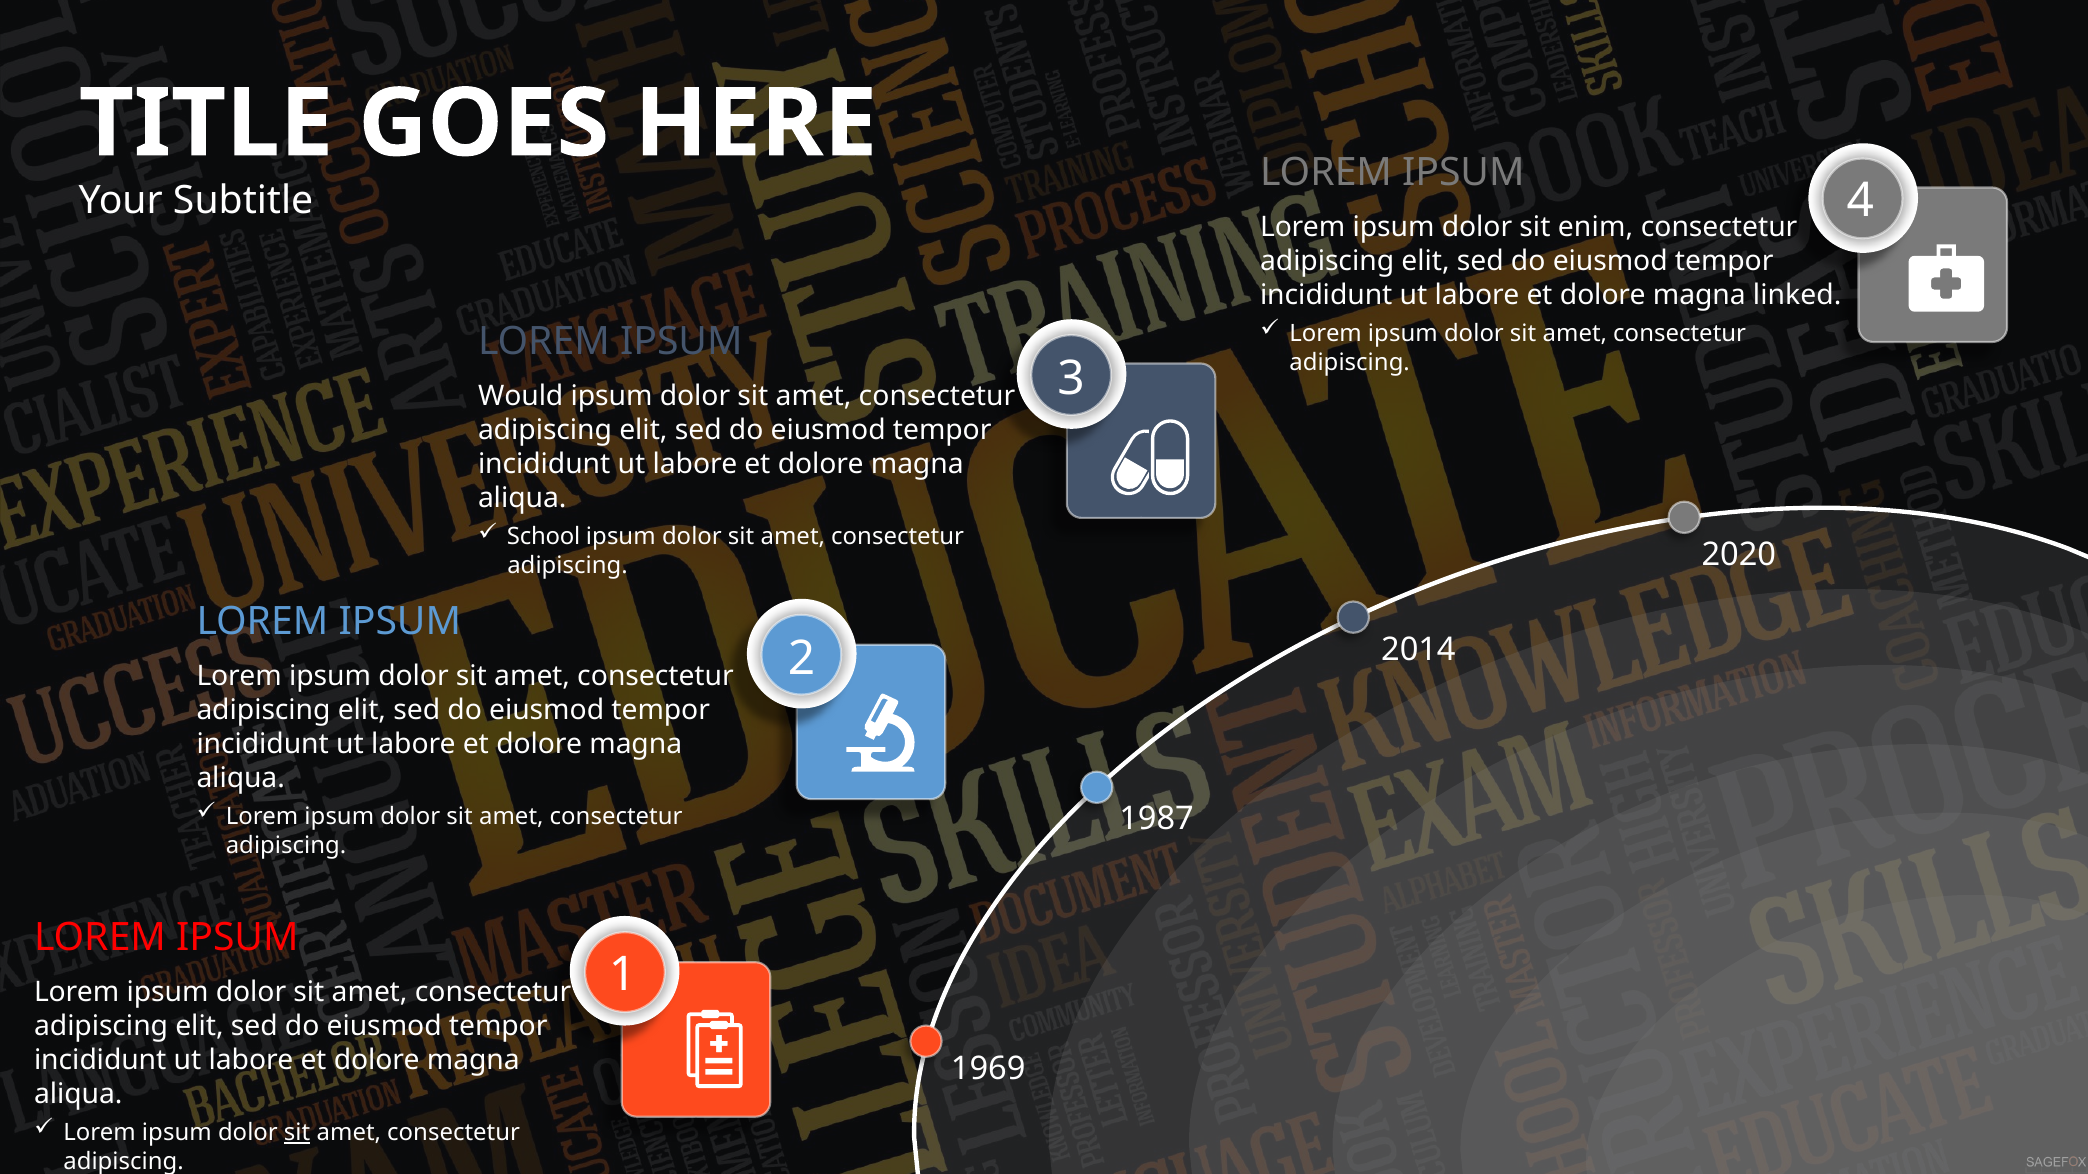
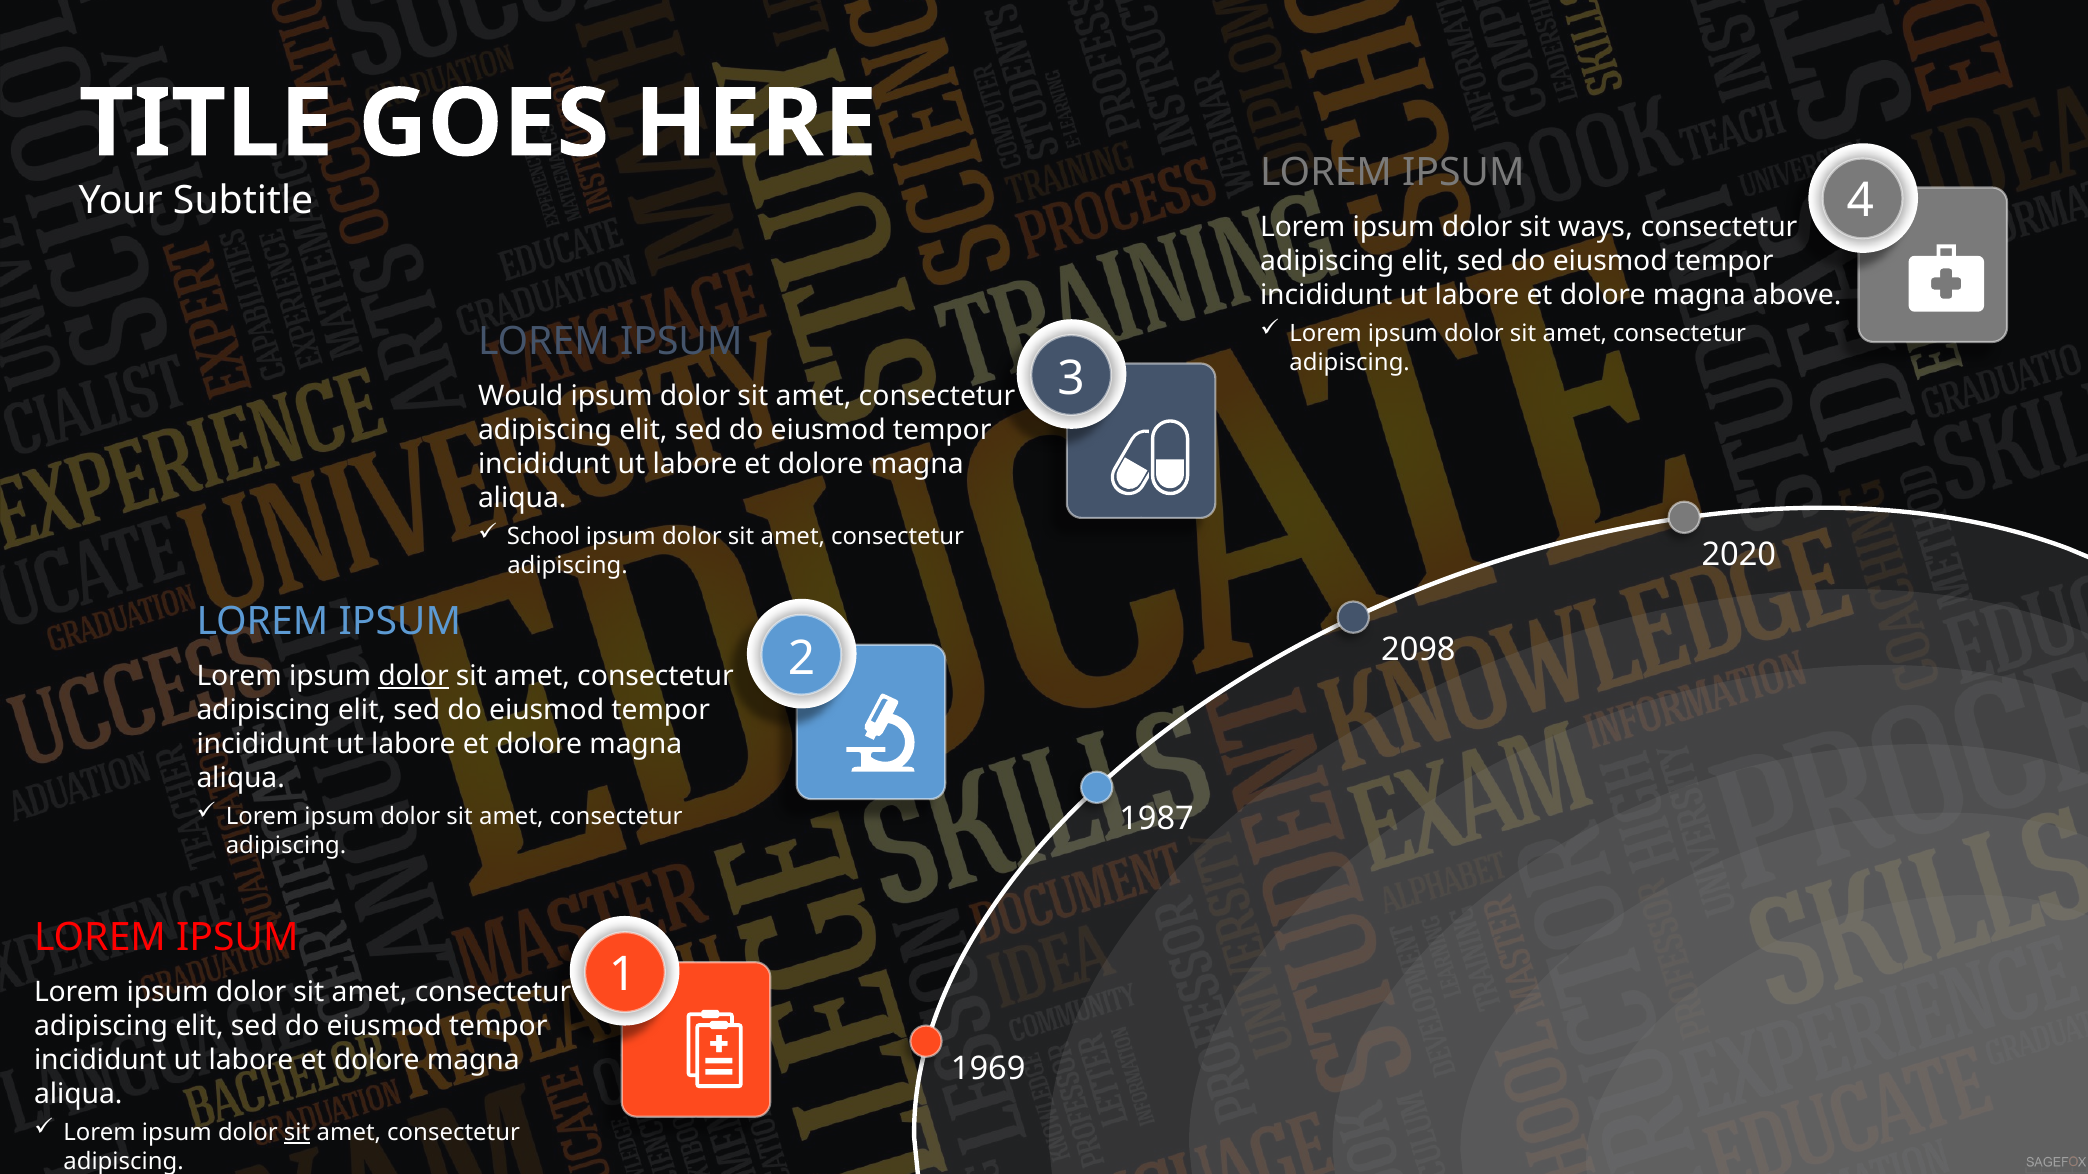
enim: enim -> ways (1596, 227)
linked: linked -> above (1797, 295)
2014: 2014 -> 2098 (1418, 650)
dolor underline: none -> present (414, 676)
